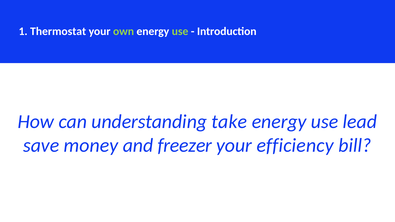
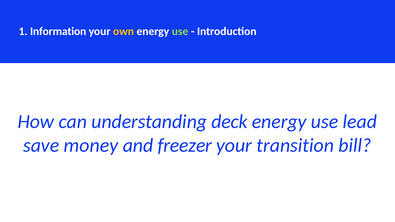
Thermostat: Thermostat -> Information (58, 31)
own colour: light green -> yellow (124, 31)
take: take -> deck (229, 122)
efficiency: efficiency -> transition (295, 145)
